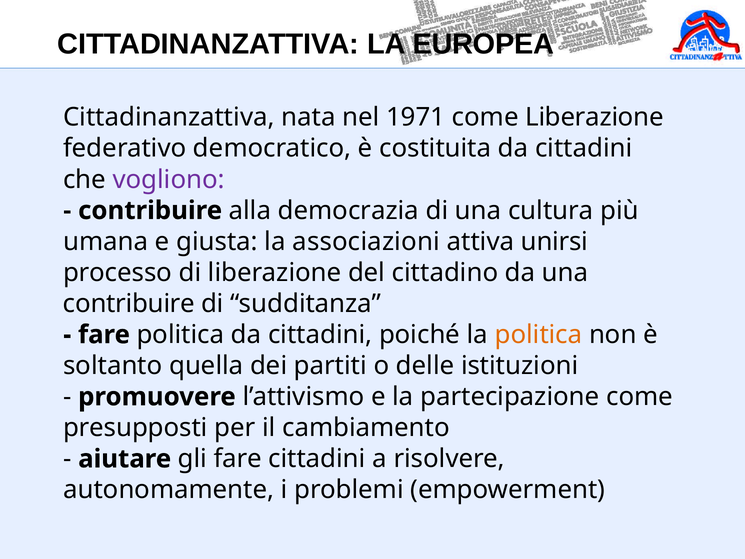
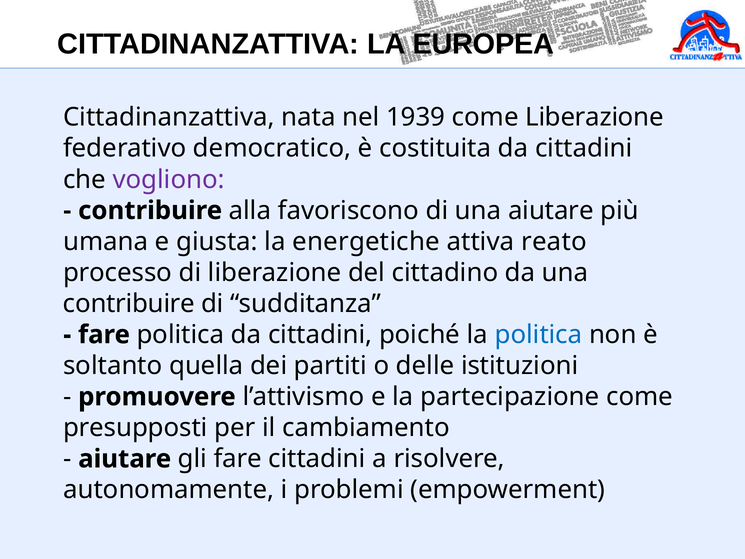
1971: 1971 -> 1939 (416, 117)
democrazia: democrazia -> favoriscono (348, 210)
una cultura: cultura -> aiutare (551, 210)
associazioni: associazioni -> energetiche (366, 241)
unirsi: unirsi -> reato (554, 241)
politica colour: orange -> blue (539, 335)
